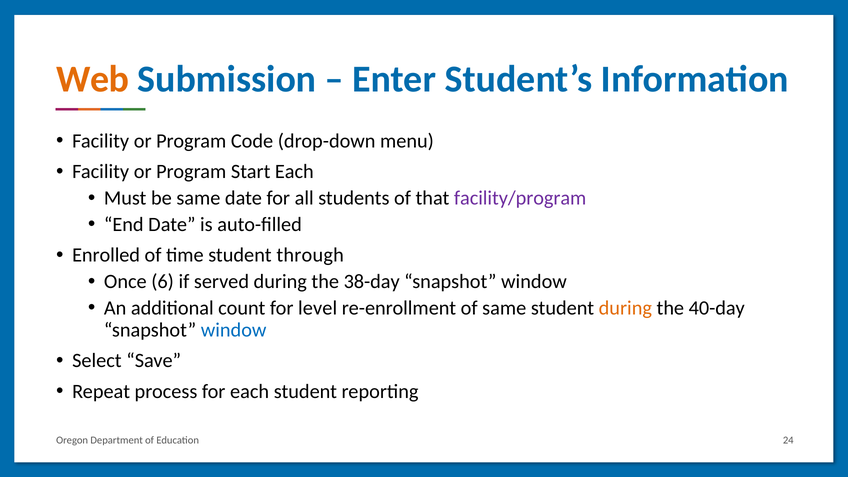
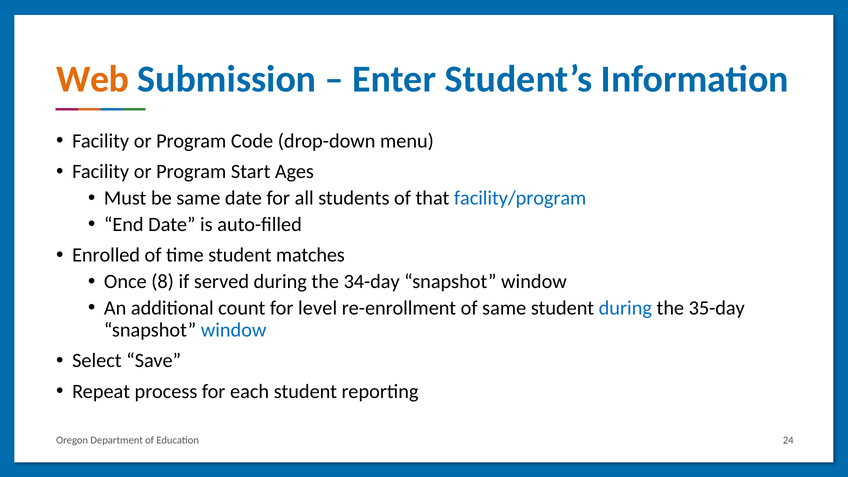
Start Each: Each -> Ages (294, 172)
facility/program colour: purple -> blue (520, 198)
through: through -> matches (310, 255)
6: 6 -> 8 (163, 282)
38-day: 38-day -> 34-day (372, 282)
during colour: orange -> blue (625, 308)
40-day: 40-day -> 35-day (717, 308)
